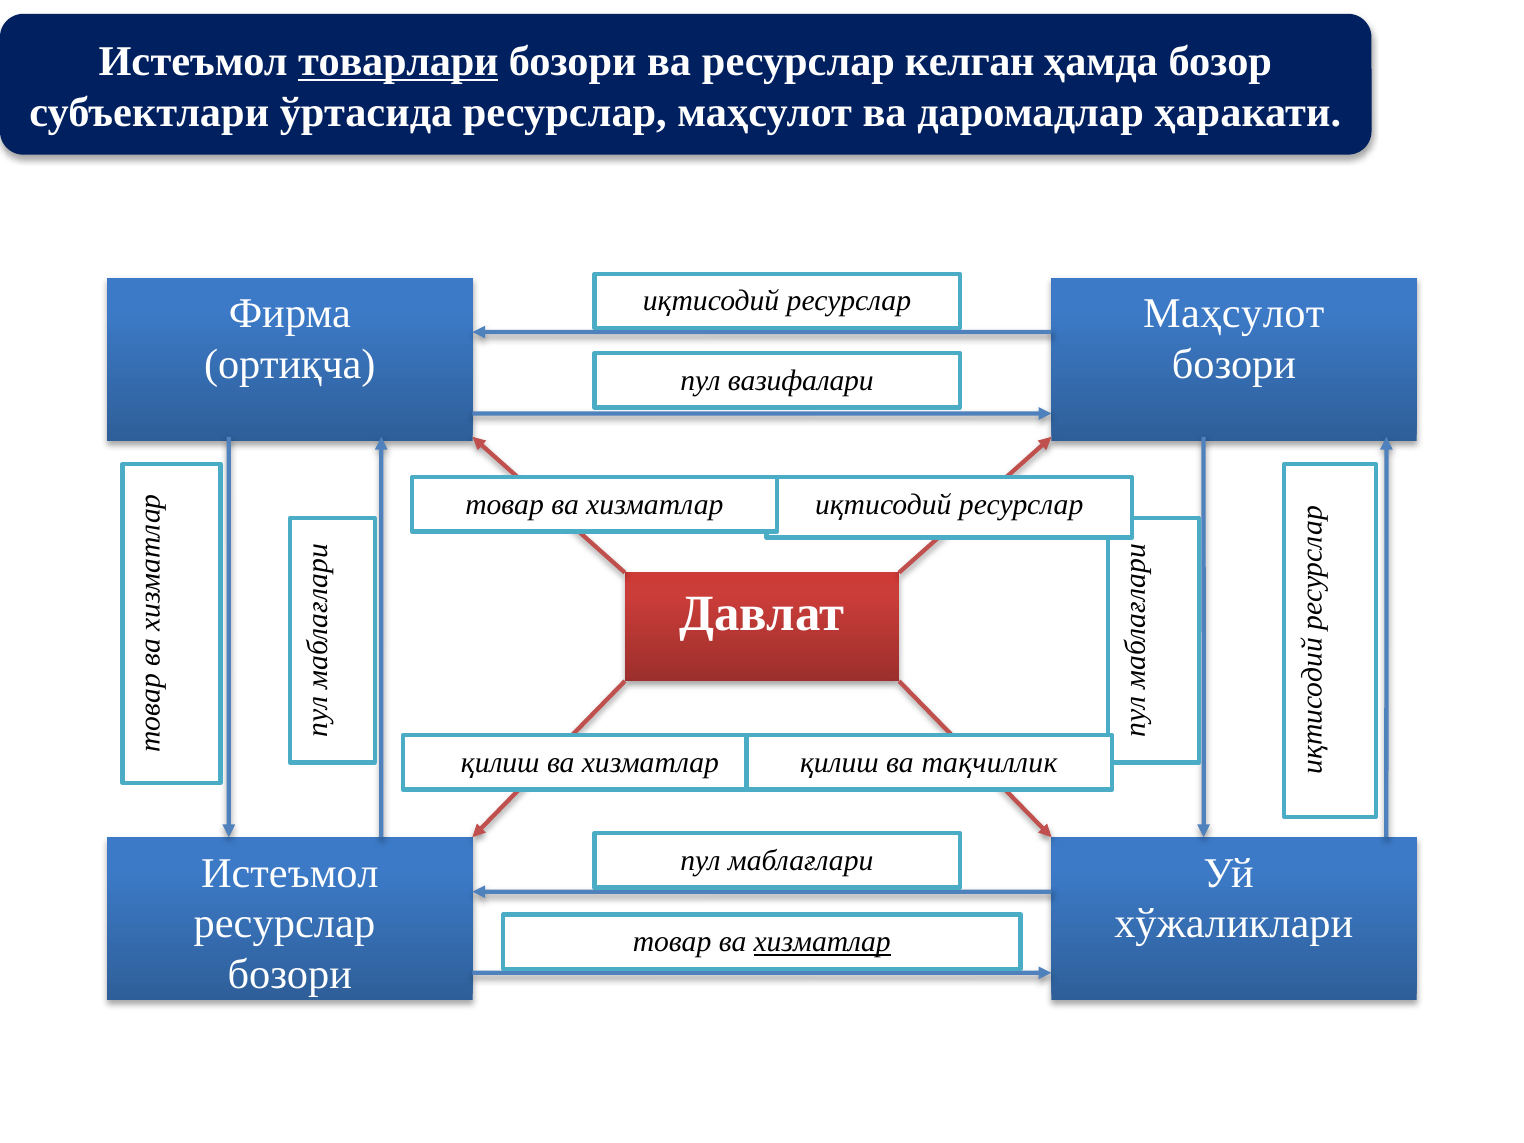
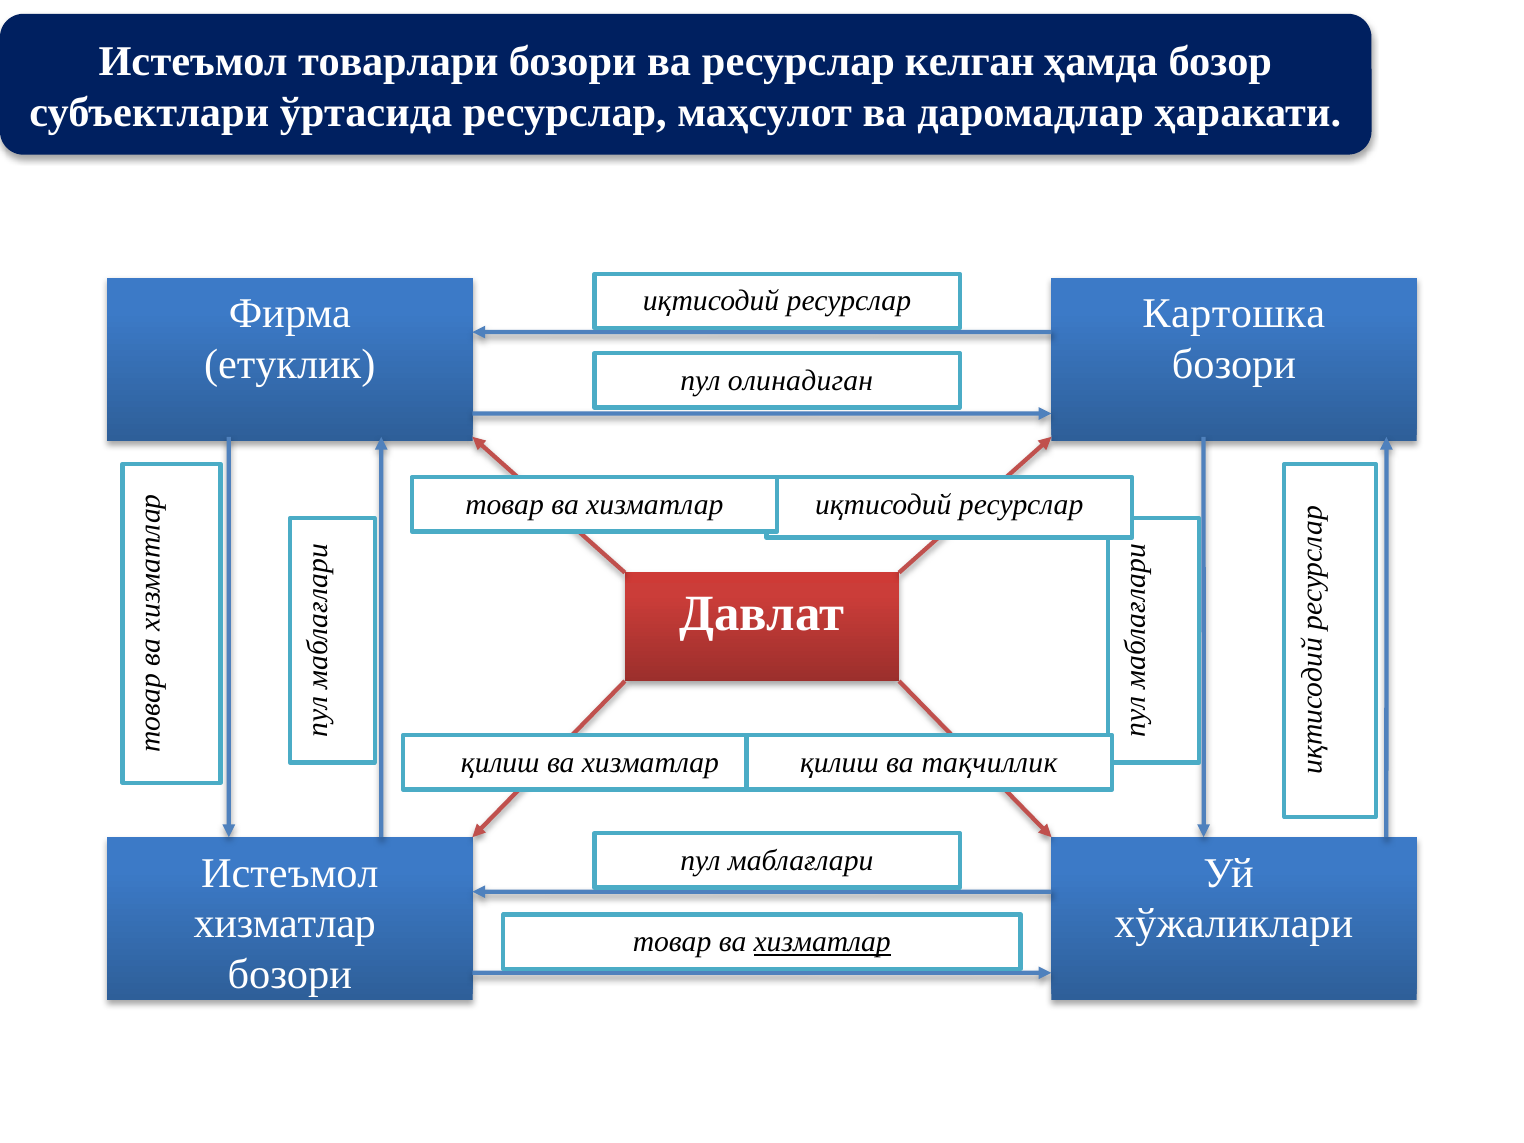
товарлари underline: present -> none (398, 62)
Маҳсулот: Маҳсулот -> Картошка (1234, 314)
ортиқча: ортиқча -> етуклик (290, 364)
вазифалари: вазифалари -> олинадиган (801, 380)
ресурслар: ресурслар -> хизматлар (285, 924)
